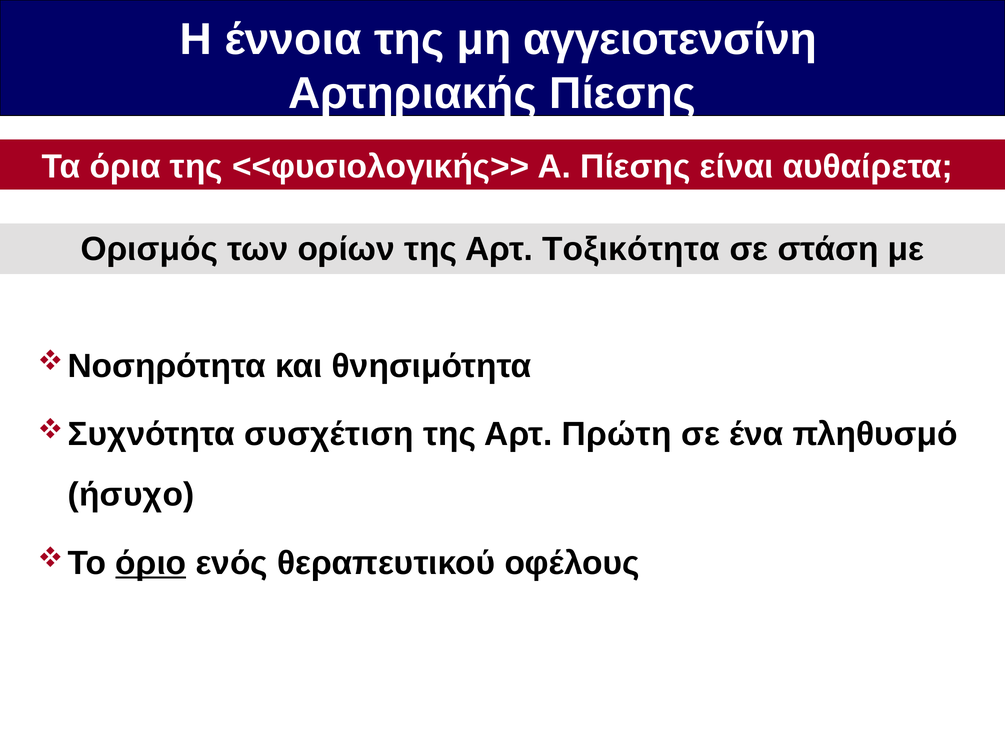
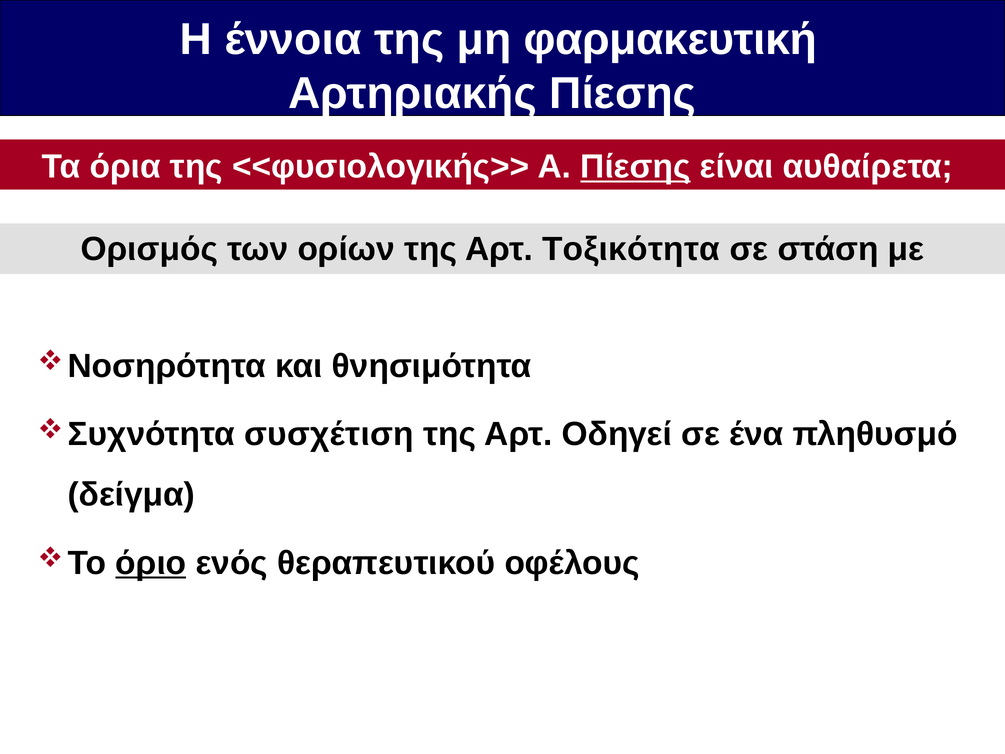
αγγειοτενσίνη: αγγειοτενσίνη -> φαρμακευτική (670, 40)
Πίεσης underline: none -> present (636, 167)
Πρώτη: Πρώτη -> Οδηγεί (617, 434)
ήσυχο: ήσυχο -> δείγμα (131, 494)
